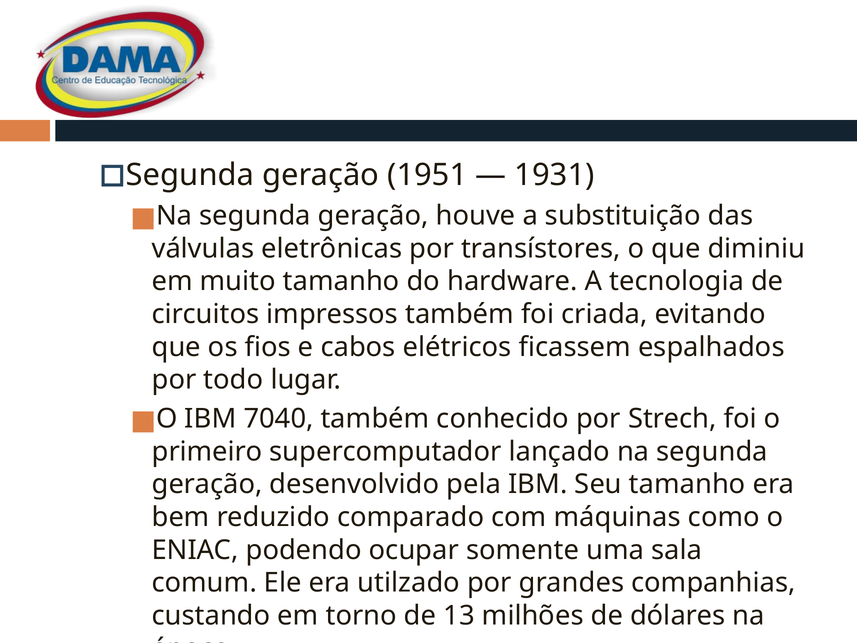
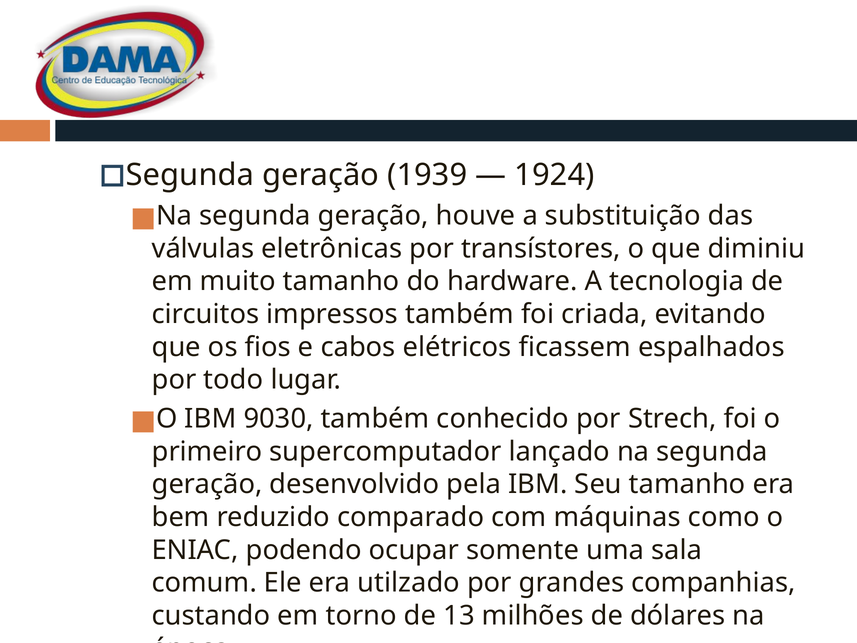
1951: 1951 -> 1939 (427, 175)
1931: 1931 -> 1924 (554, 175)
7040: 7040 -> 9030 (279, 419)
